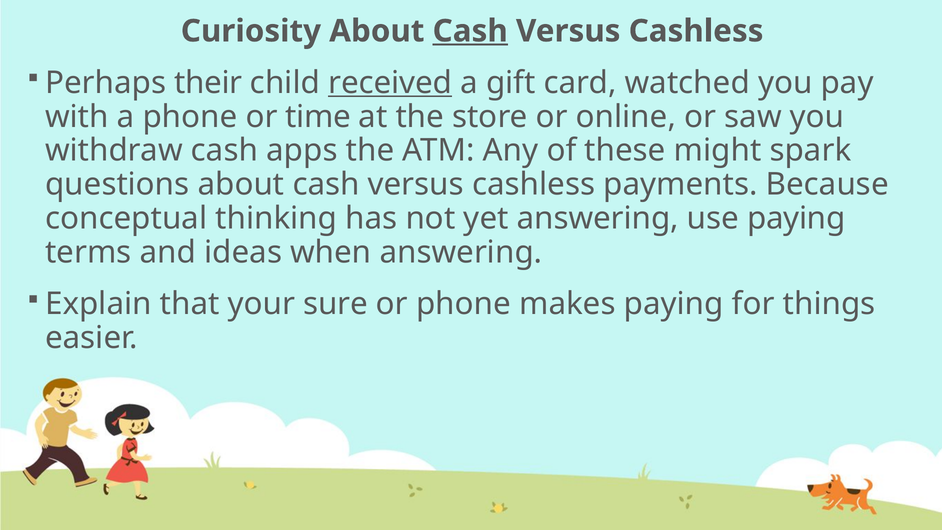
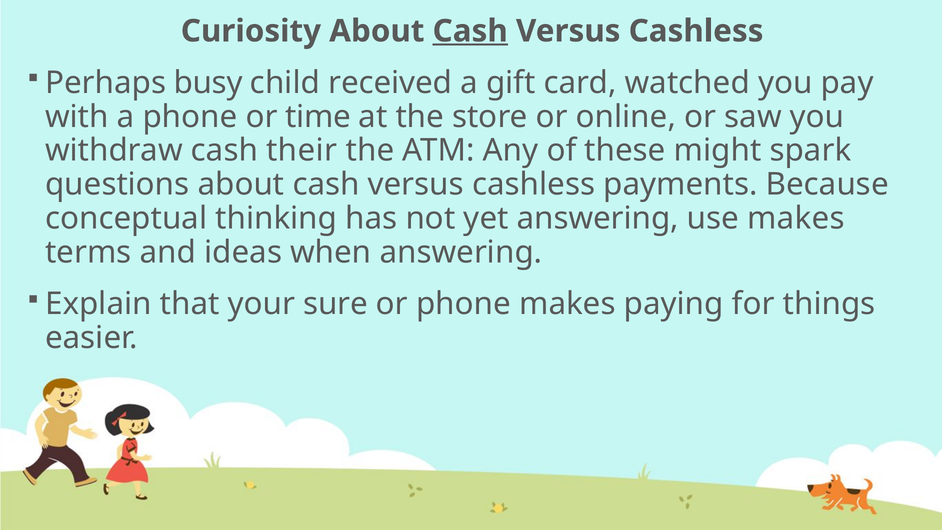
their: their -> busy (208, 83)
received underline: present -> none (390, 83)
apps: apps -> their (302, 151)
use paying: paying -> makes (796, 218)
